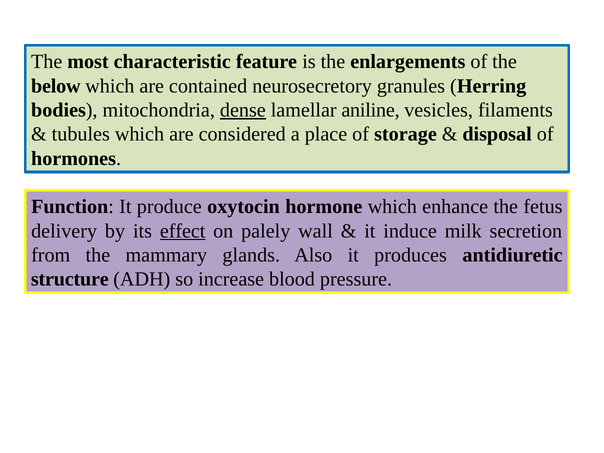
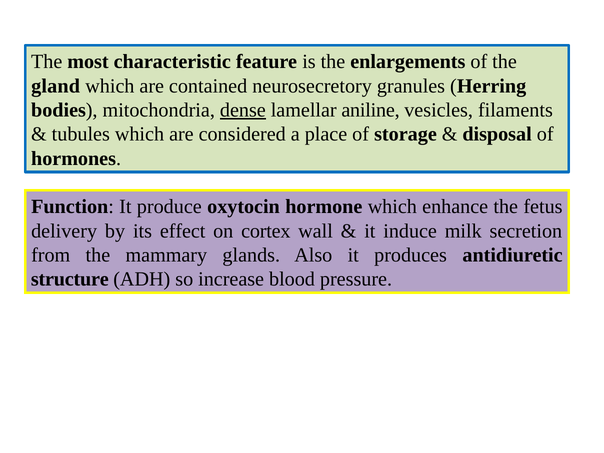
below: below -> gland (56, 86)
effect underline: present -> none (183, 231)
palely: palely -> cortex (266, 231)
